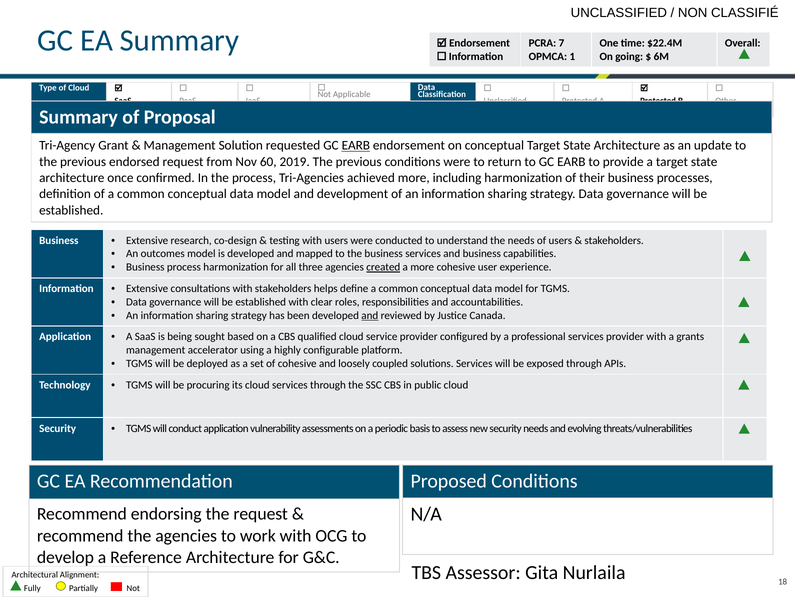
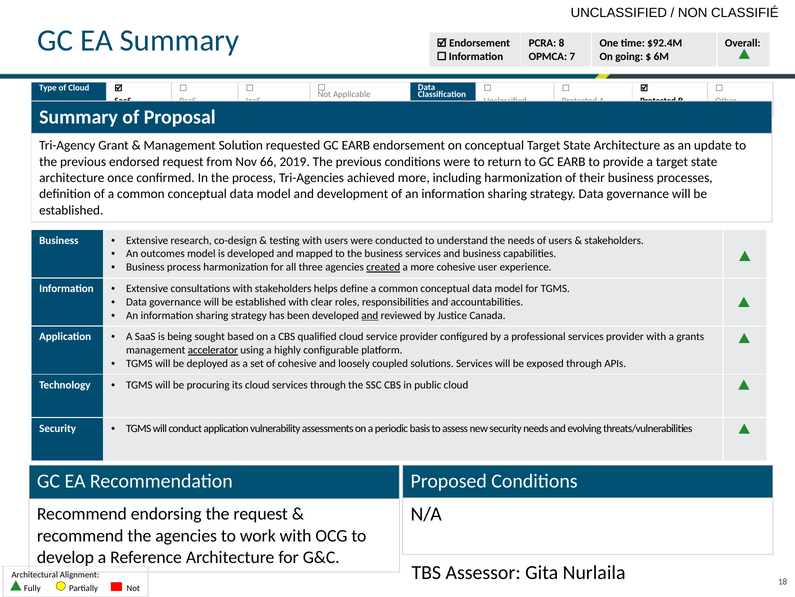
7: 7 -> 8 (561, 43)
$22.4M: $22.4M -> $92.4M (665, 43)
1: 1 -> 7 (572, 56)
EARB underline: present -> none (356, 145)
60: 60 -> 66 (268, 161)
accelerator underline: none -> present (213, 350)
